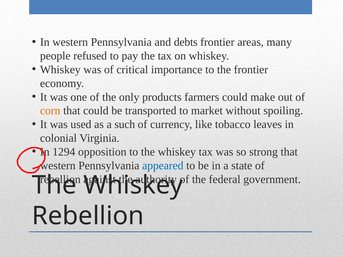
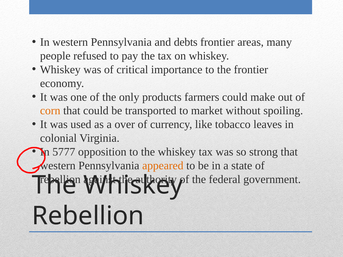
such: such -> over (125, 125)
1294: 1294 -> 5777 (64, 152)
appeared colour: blue -> orange (163, 166)
